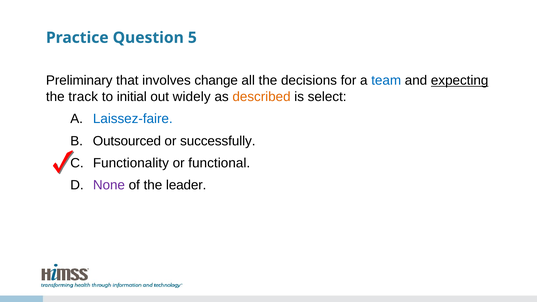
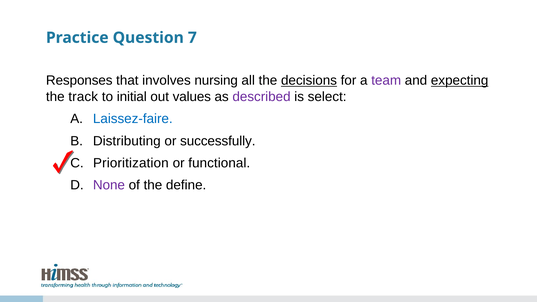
5: 5 -> 7 (192, 38)
Preliminary: Preliminary -> Responses (79, 81)
change: change -> nursing (216, 81)
decisions underline: none -> present (309, 81)
team colour: blue -> purple (386, 81)
widely: widely -> values (192, 97)
described colour: orange -> purple (262, 97)
Outsourced: Outsourced -> Distributing (127, 141)
Functionality: Functionality -> Prioritization (131, 163)
leader: leader -> define (186, 185)
